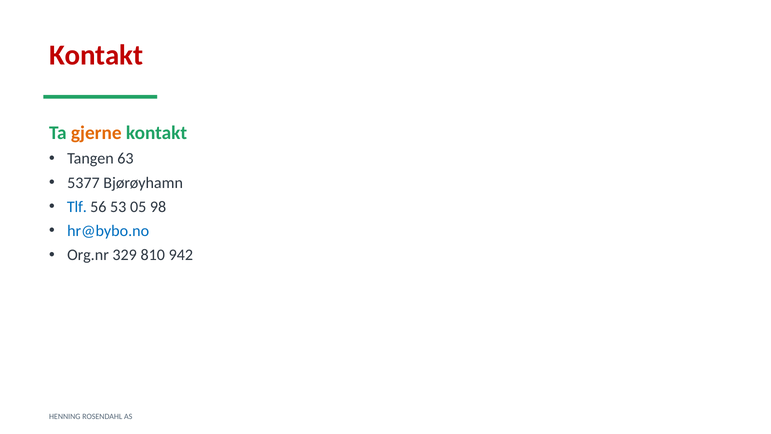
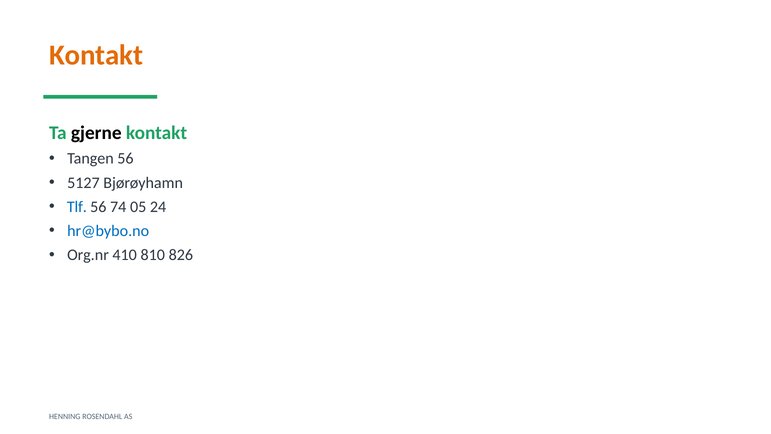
Kontakt colour: red -> orange (96, 55)
gjerne colour: orange -> black (96, 133)
Tangen 63: 63 -> 56 (125, 159)
5377: 5377 -> 5127 (83, 183)
53: 53 -> 74 (118, 207)
98: 98 -> 24 (158, 207)
329: 329 -> 410 (125, 255)
942: 942 -> 826 (181, 255)
